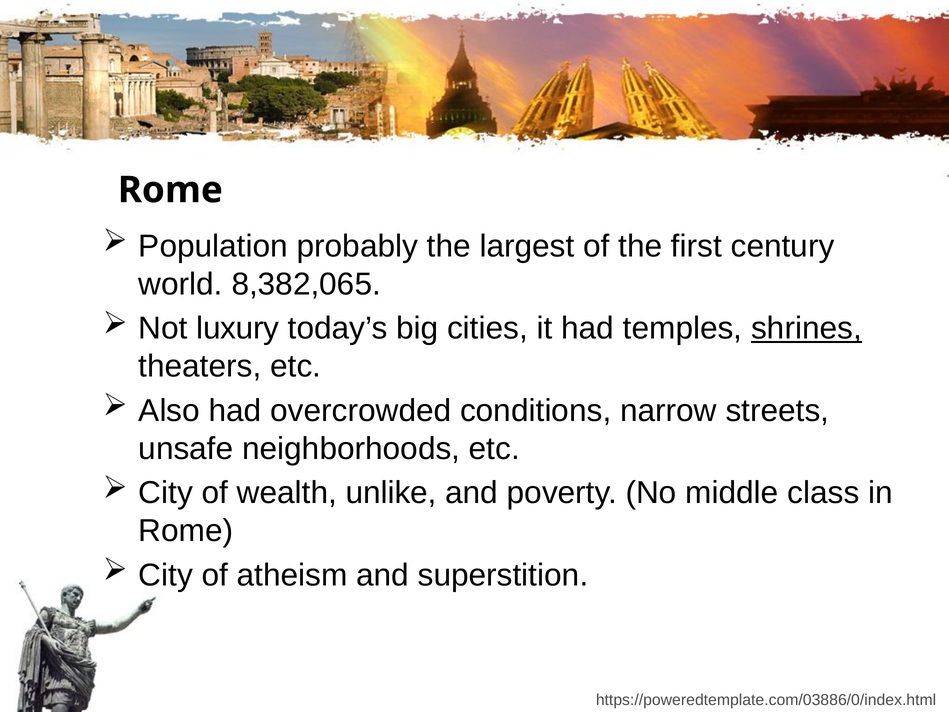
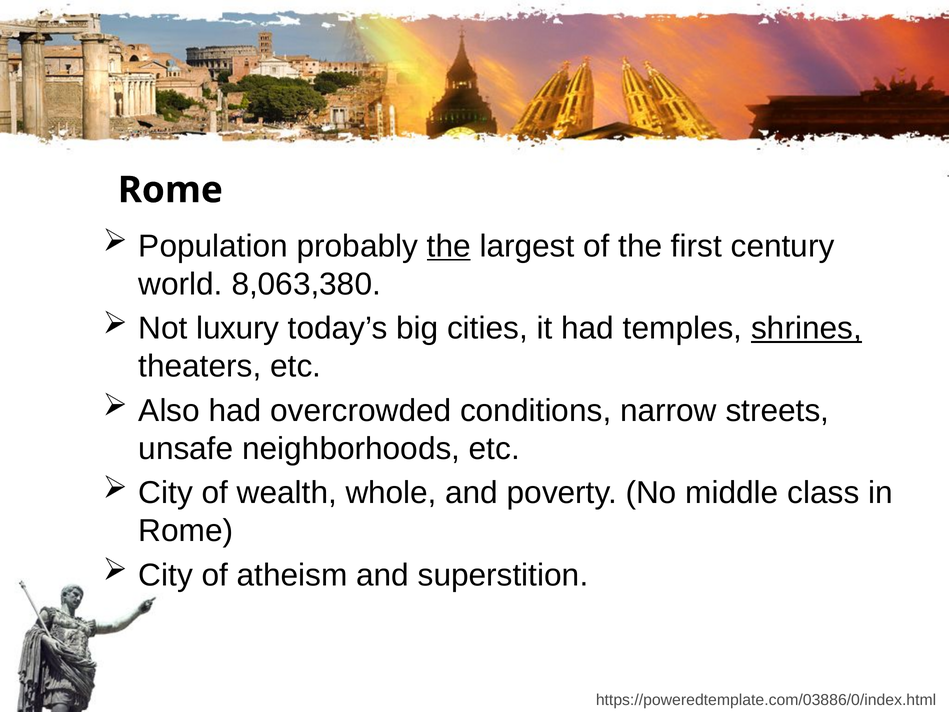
the underline: none -> present (449, 246)
8,382,065: 8,382,065 -> 8,063,380 (306, 284)
unlike: unlike -> whole (391, 493)
